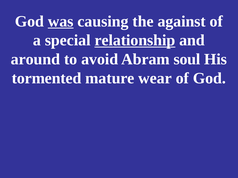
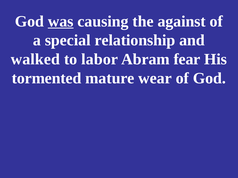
relationship underline: present -> none (135, 40)
around: around -> walked (35, 59)
avoid: avoid -> labor (100, 59)
soul: soul -> fear (187, 59)
